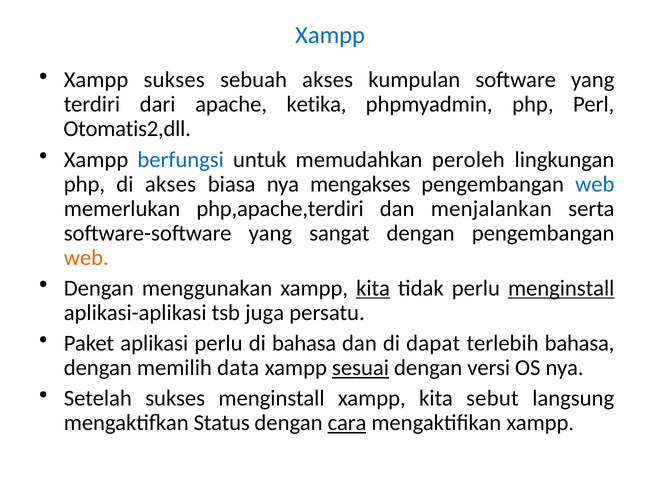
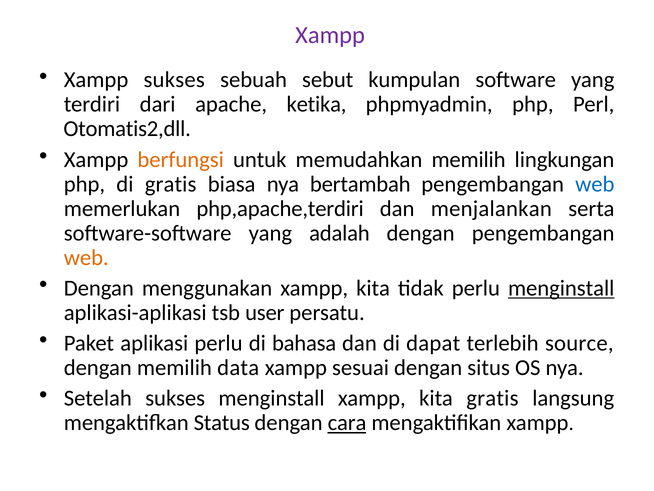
Xampp colour: blue -> purple (330, 35)
sebuah akses: akses -> sebut (328, 80)
berfungsi colour: blue -> orange (181, 159)
memudahkan peroleh: peroleh -> memilih (469, 159)
di akses: akses -> gratis (171, 184)
mengakses: mengakses -> bertambah (360, 184)
sangat: sangat -> adalah (339, 233)
kita underline: present -> none (373, 288)
juga: juga -> user (265, 312)
terlebih bahasa: bahasa -> source (579, 343)
sesuai underline: present -> none (361, 368)
versi: versi -> situs (489, 368)
kita sebut: sebut -> gratis (492, 398)
